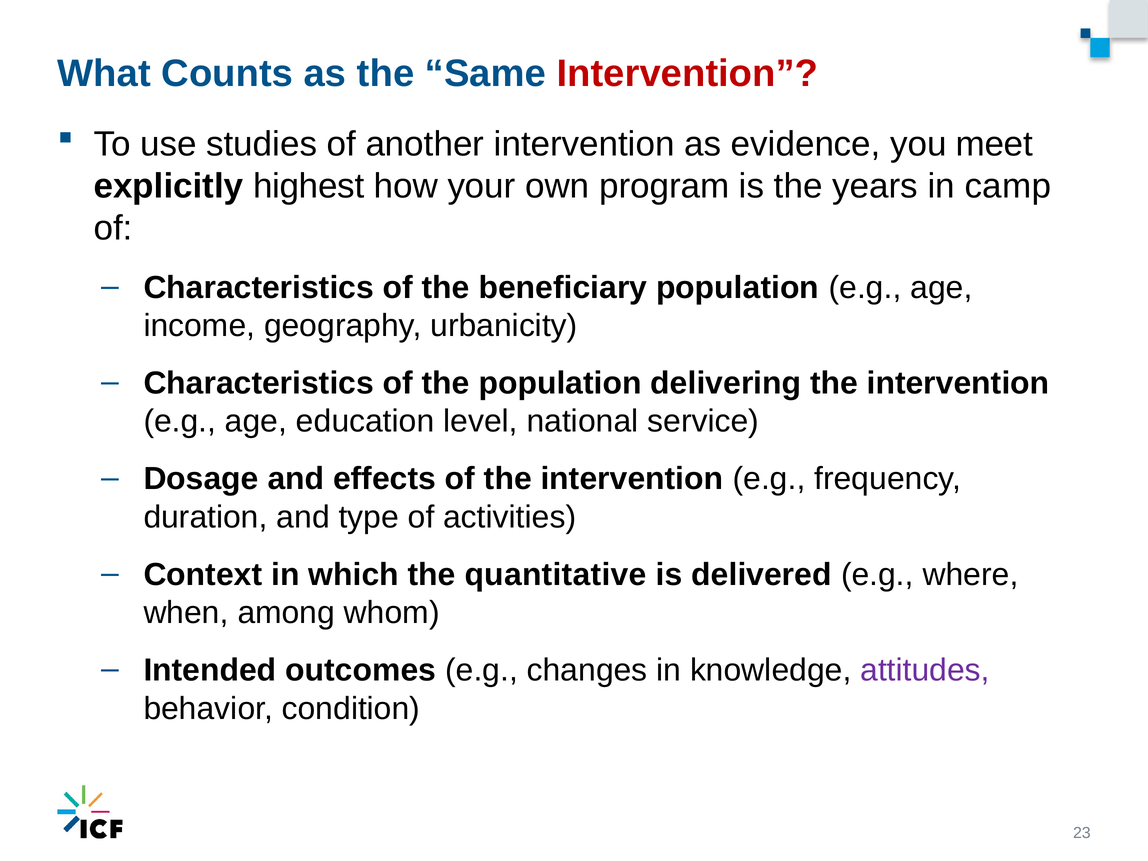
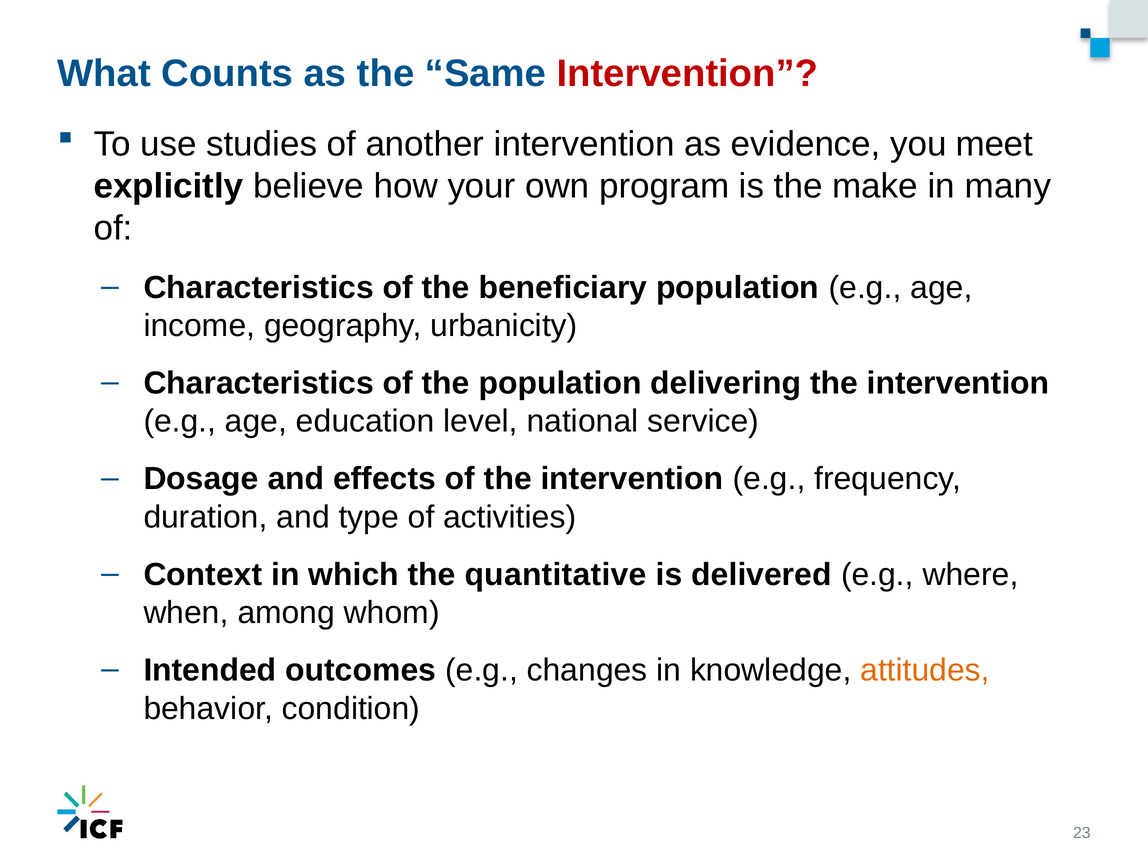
highest: highest -> believe (309, 186)
years: years -> make (875, 186)
camp: camp -> many (1008, 186)
attitudes colour: purple -> orange (925, 670)
